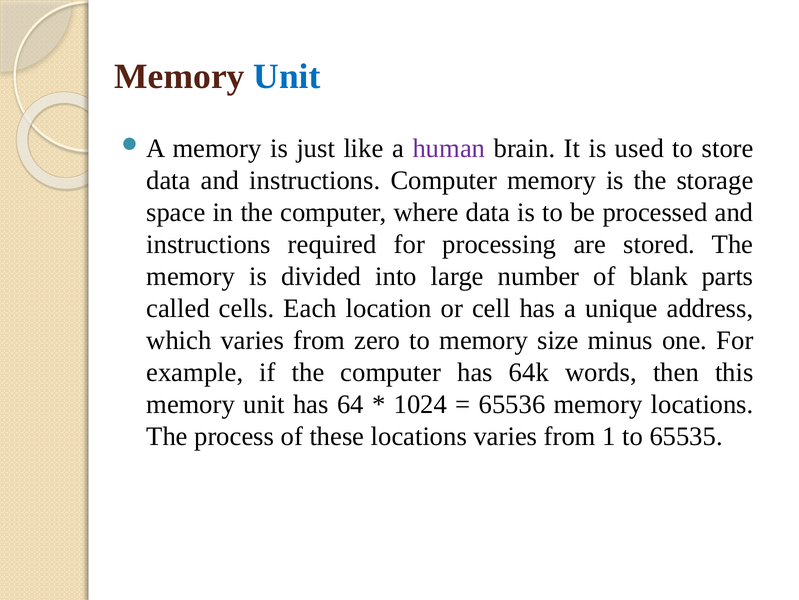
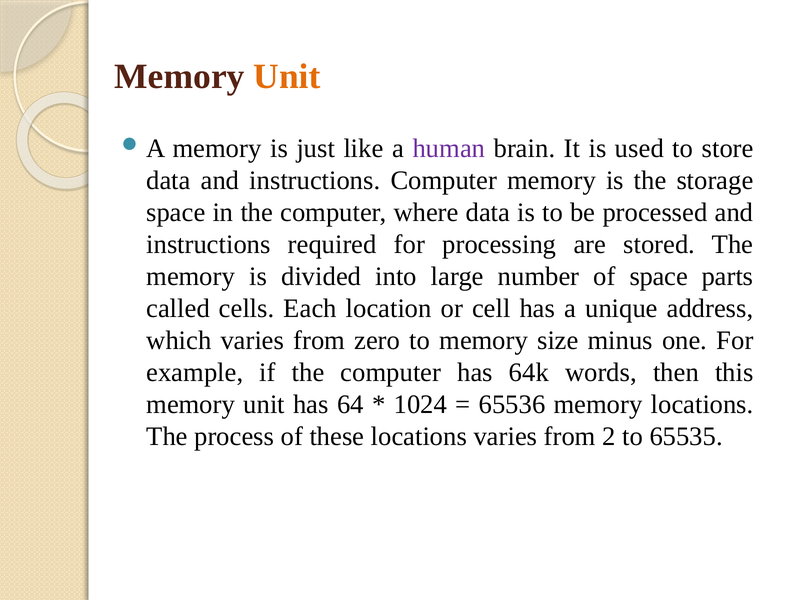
Unit colour: blue -> orange (287, 76)
of blank: blank -> space (659, 276)
1: 1 -> 2 (609, 436)
